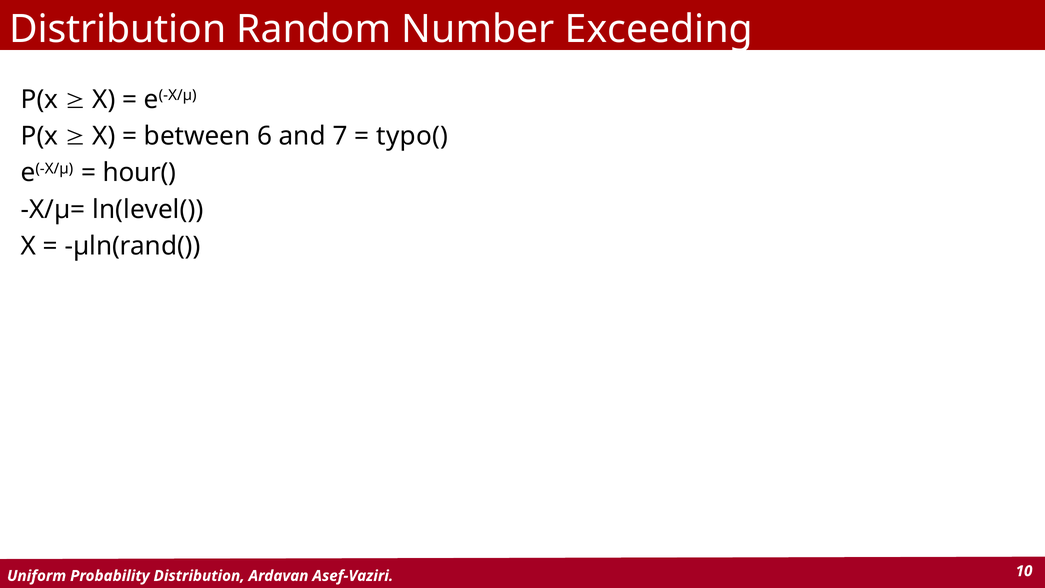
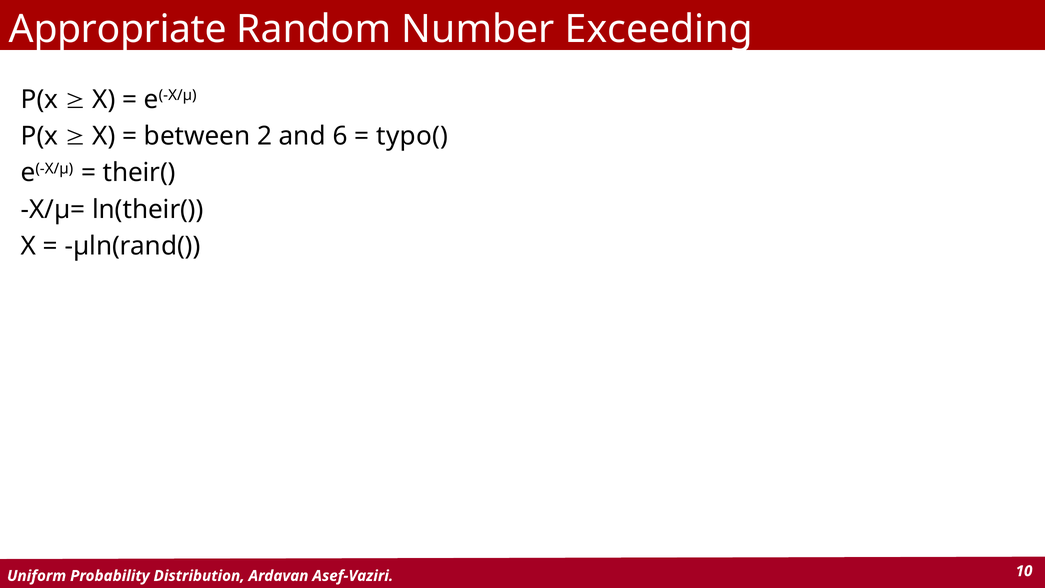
Distribution: Distribution -> Appropriate (118, 29)
6: 6 -> 2 (265, 136)
7: 7 -> 6 (340, 136)
hour(: hour( -> their( (139, 173)
ln(level(: ln(level( -> ln(their( (148, 209)
